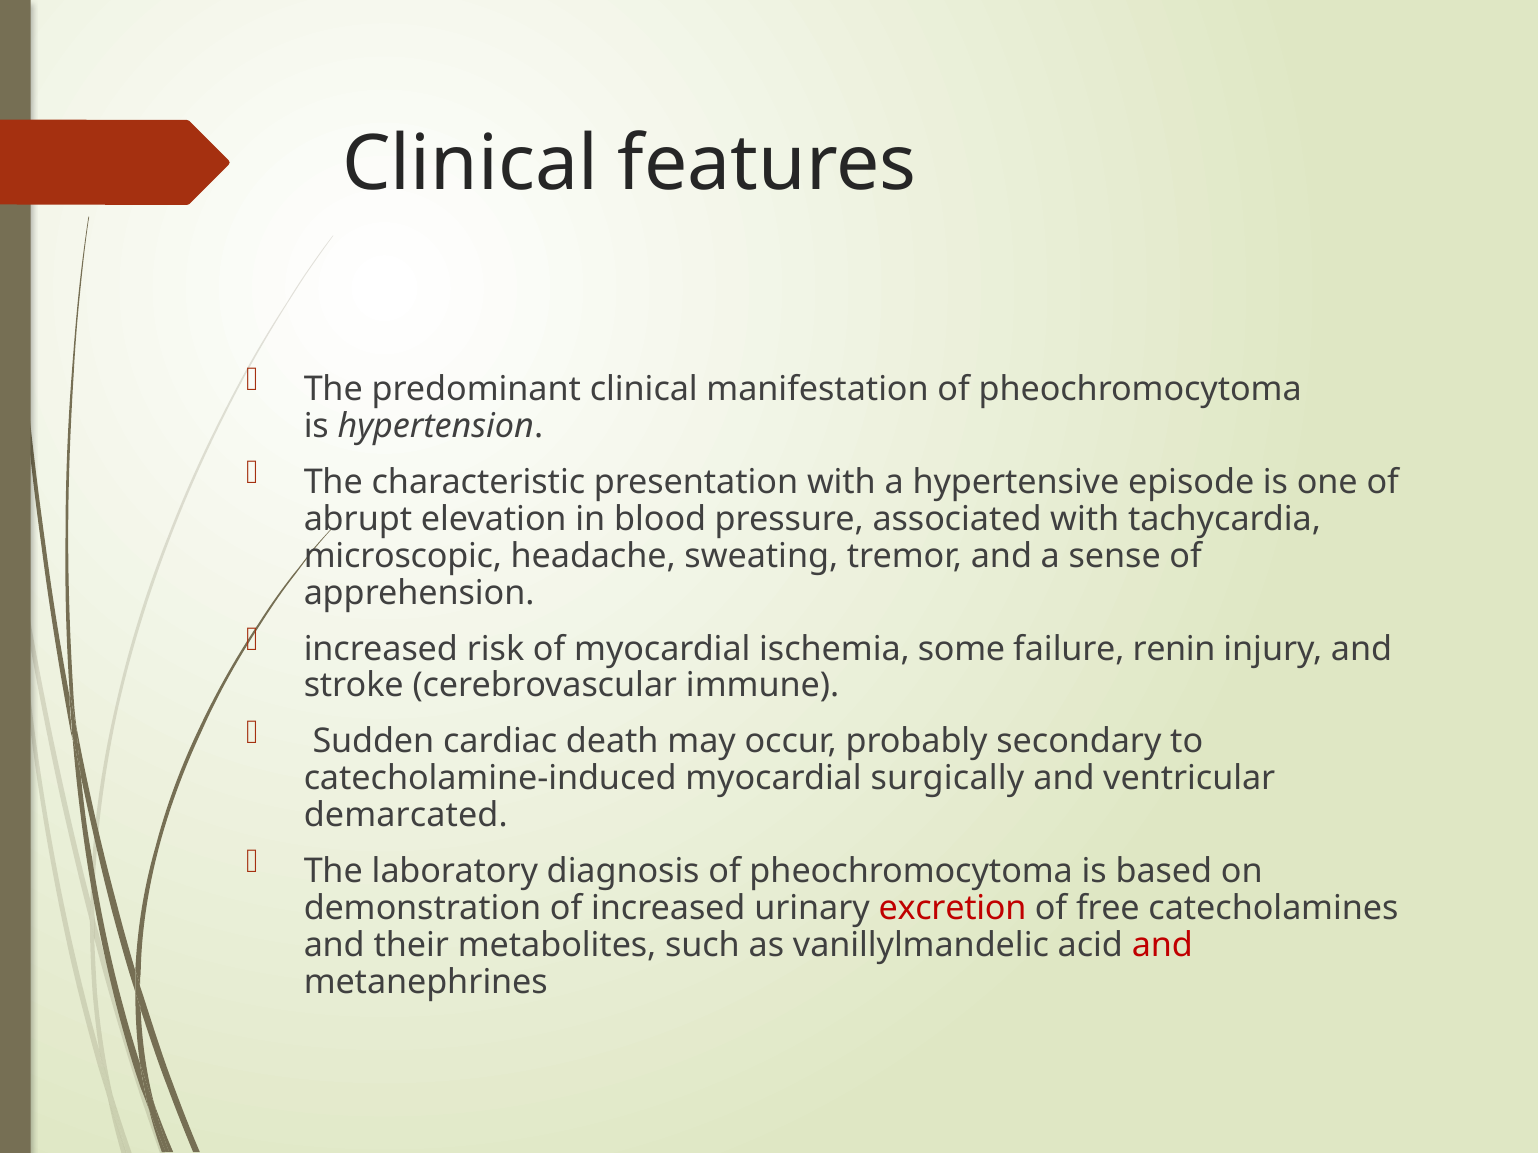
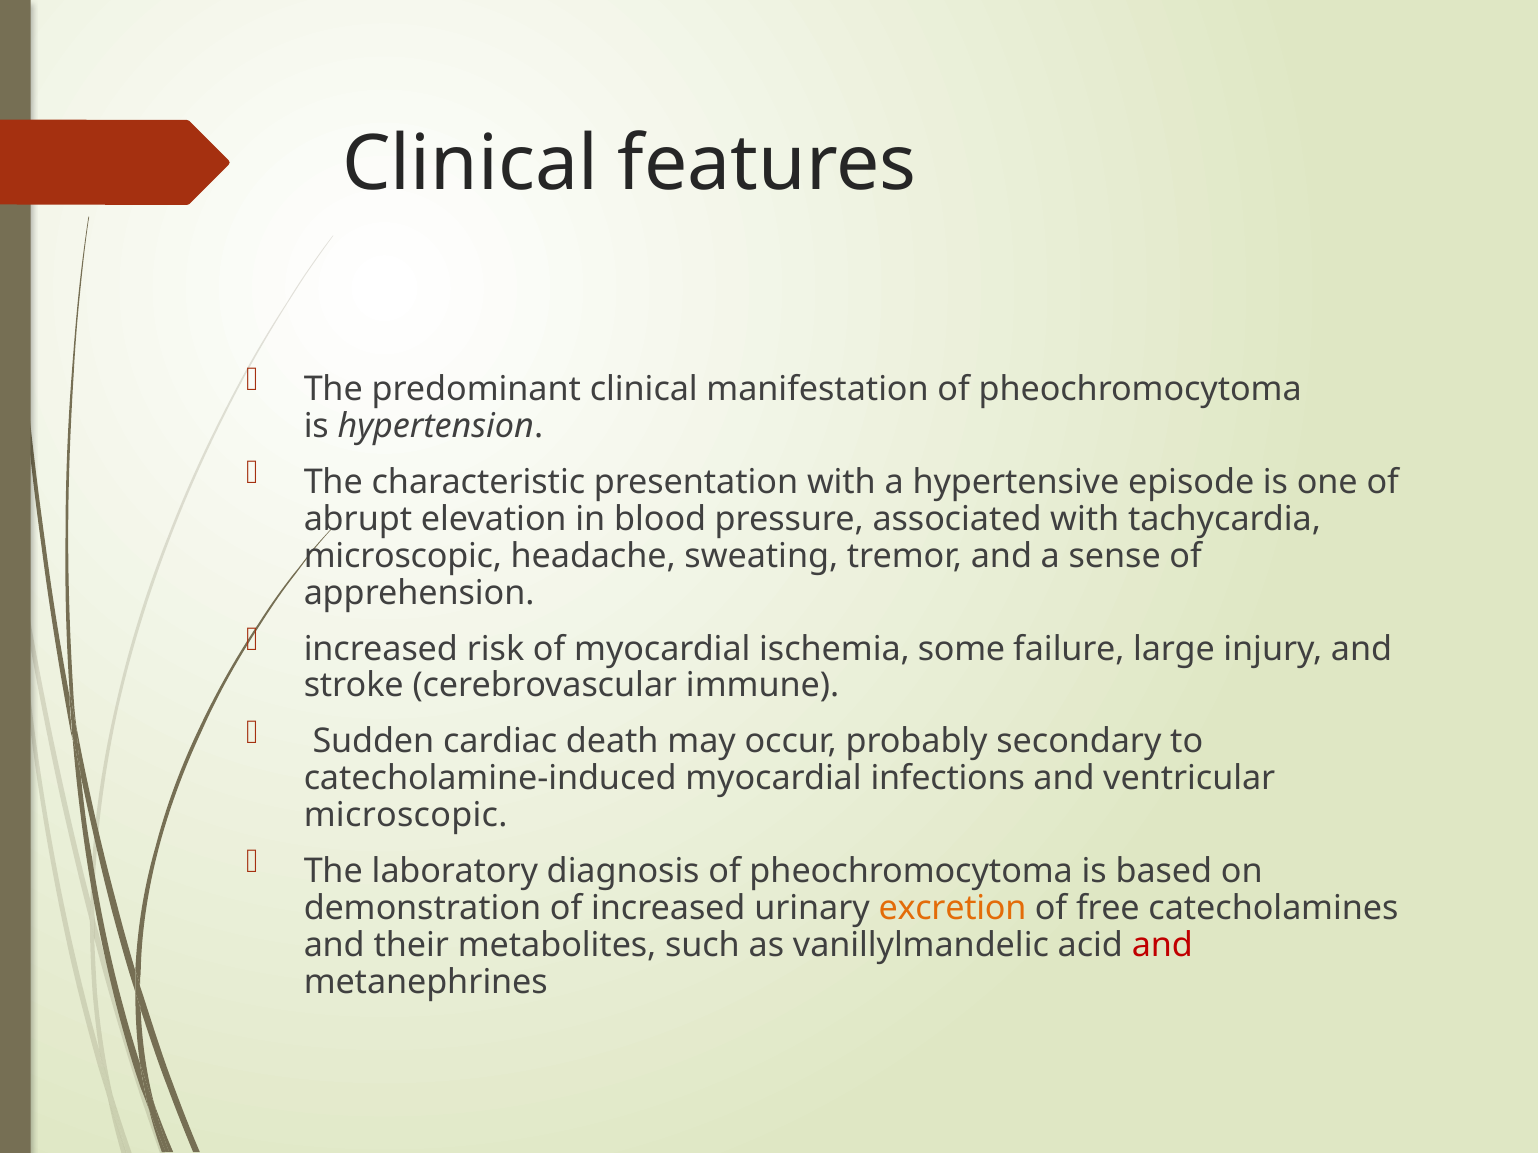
renin: renin -> large (1174, 649)
surgically: surgically -> infections (948, 779)
demarcated: demarcated -> microscopic (406, 816)
excretion colour: red -> orange (952, 909)
